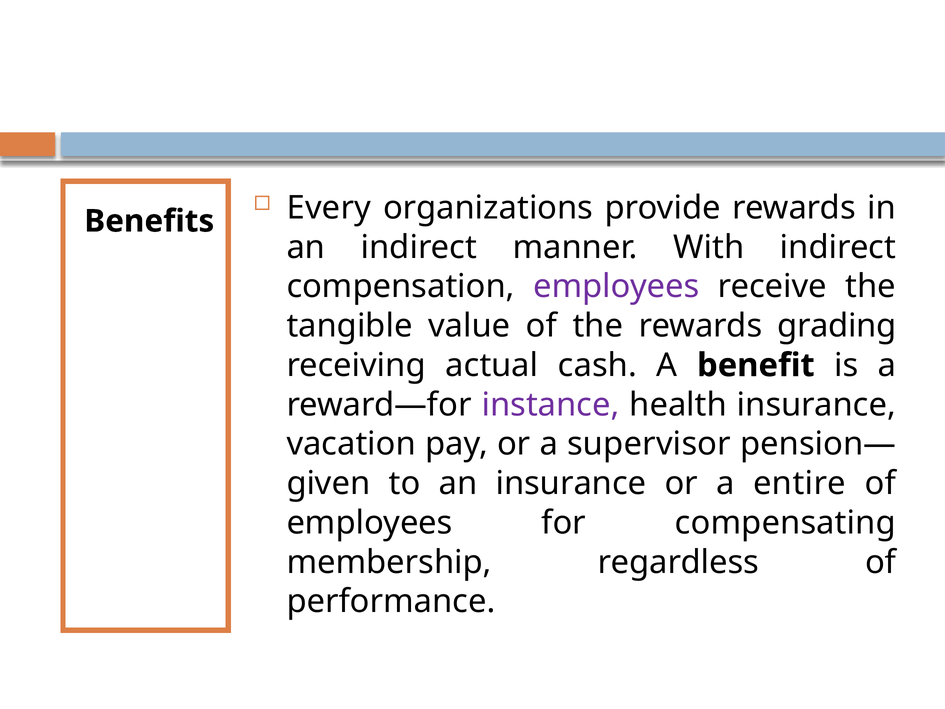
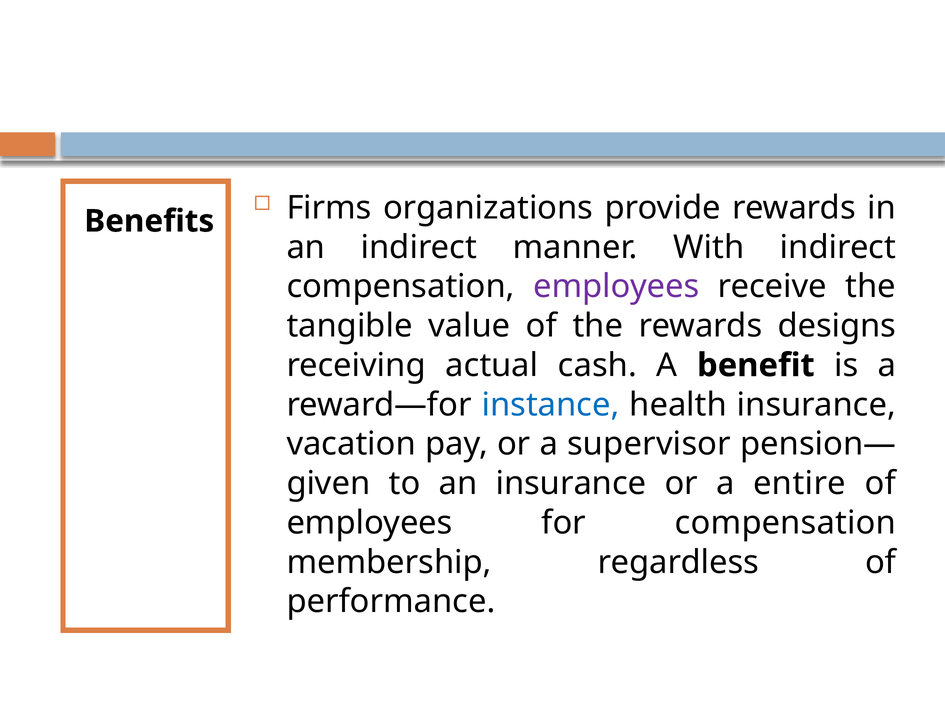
Every: Every -> Firms (329, 208)
grading: grading -> designs (837, 326)
instance colour: purple -> blue (551, 405)
for compensating: compensating -> compensation (785, 523)
